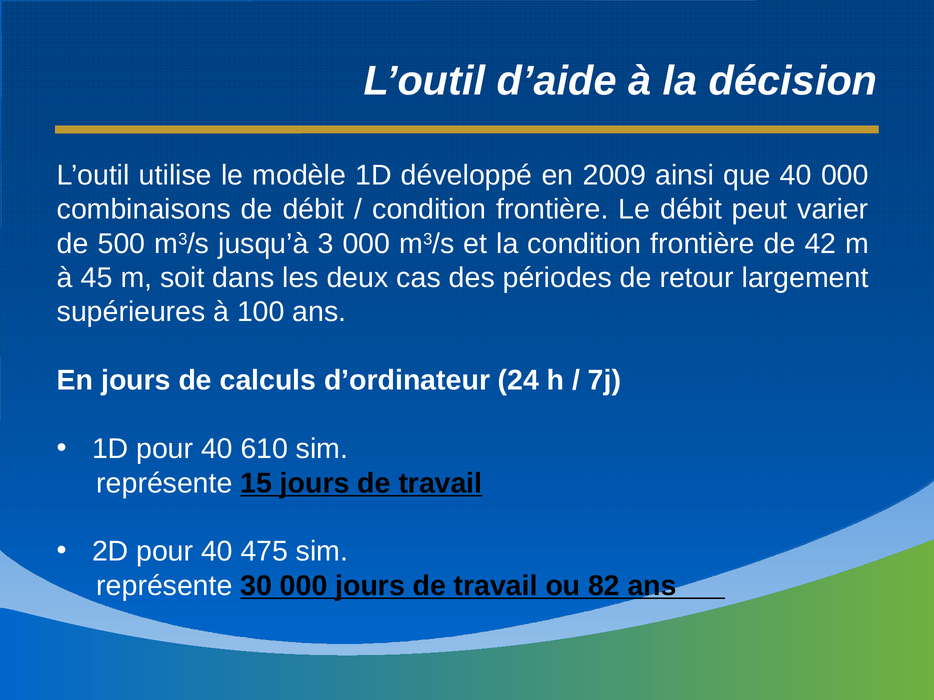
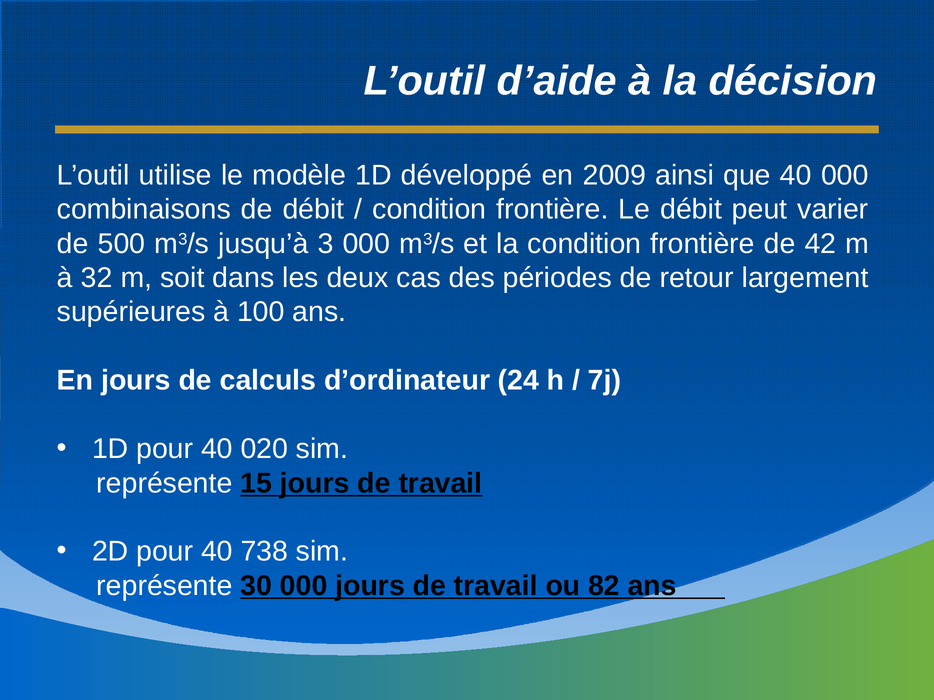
45: 45 -> 32 (97, 278)
610: 610 -> 020 (264, 449)
475: 475 -> 738 (264, 552)
